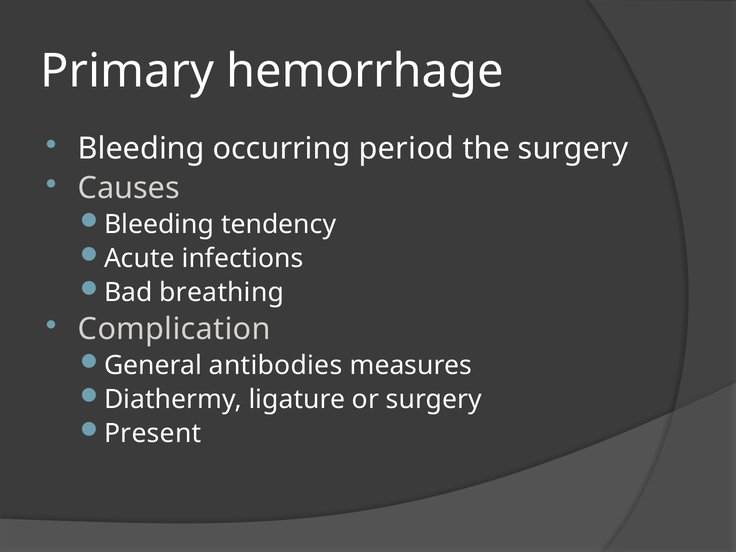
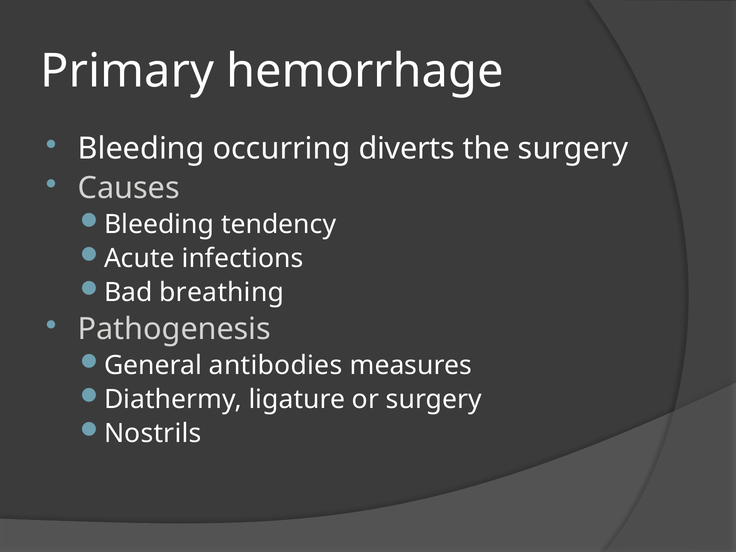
period: period -> diverts (407, 149)
Complication: Complication -> Pathogenesis (174, 329)
Present: Present -> Nostrils (153, 433)
